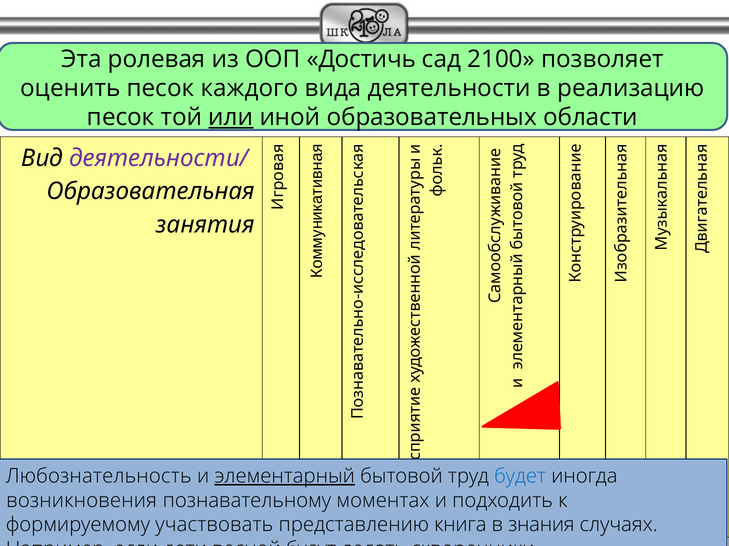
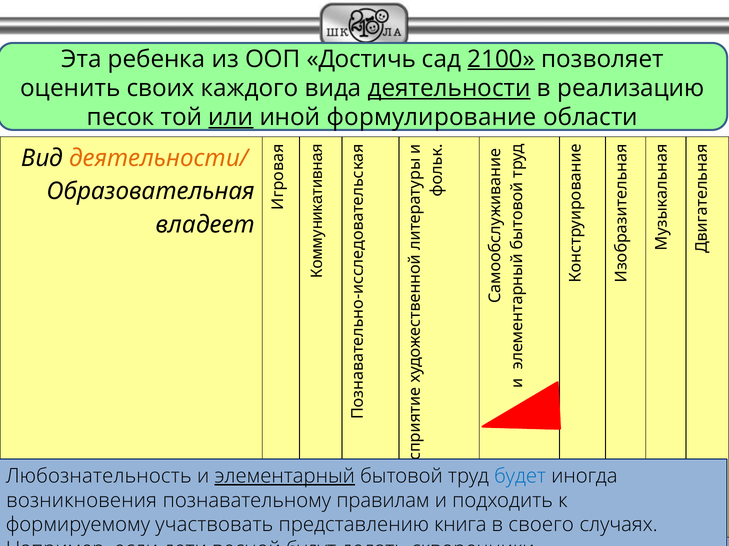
ролевая: ролевая -> ребенка (157, 59)
2100 underline: none -> present (501, 59)
оценить песок: песок -> своих (161, 88)
деятельности underline: none -> present (449, 88)
образовательных: образовательных -> формулирование (432, 117)
деятельности/ colour: purple -> orange (159, 159)
занятия: занятия -> владеет (205, 225)
моментах: моментах -> правилам (383, 501)
знания: знания -> своего (541, 525)
